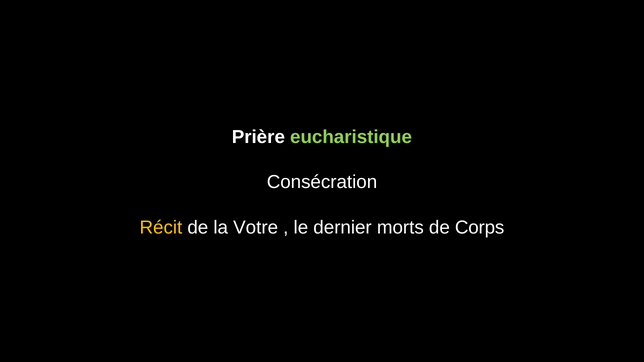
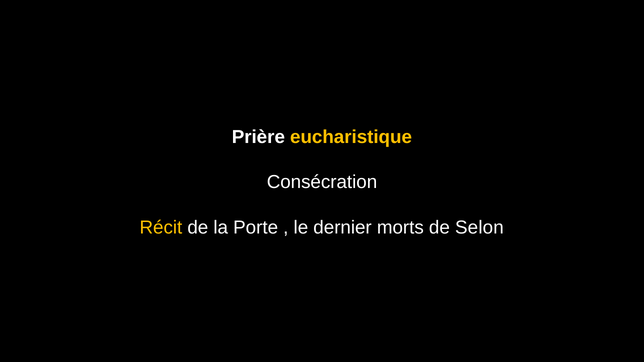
eucharistique colour: light green -> yellow (351, 137)
Votre: Votre -> Porte (256, 228)
Corps: Corps -> Selon (479, 228)
